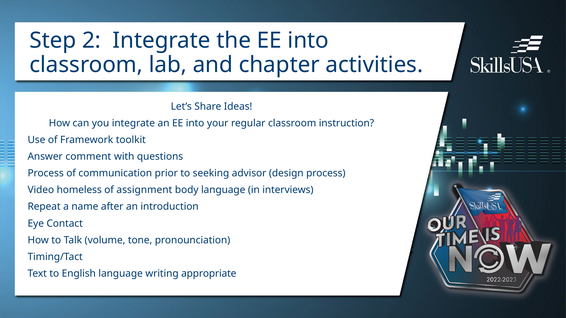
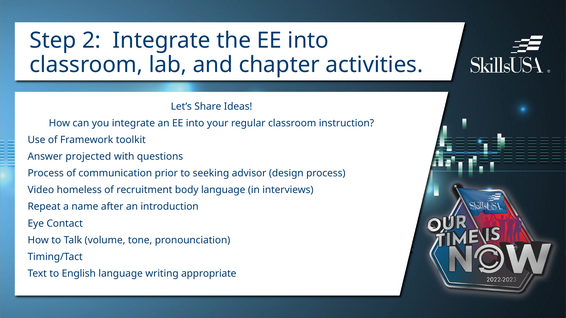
comment: comment -> projected (88, 157)
assignment: assignment -> recruitment (144, 190)
